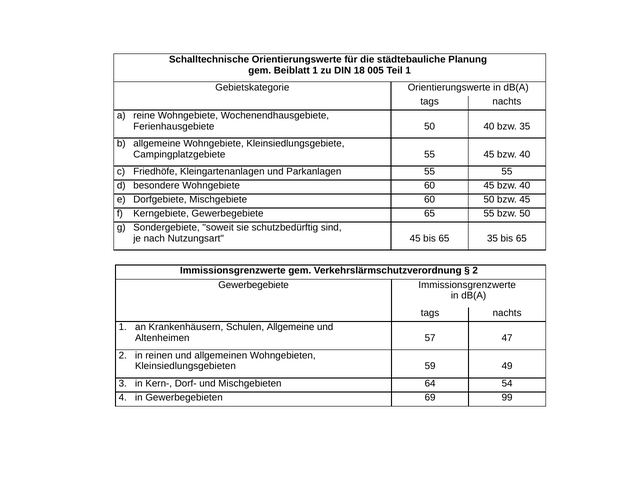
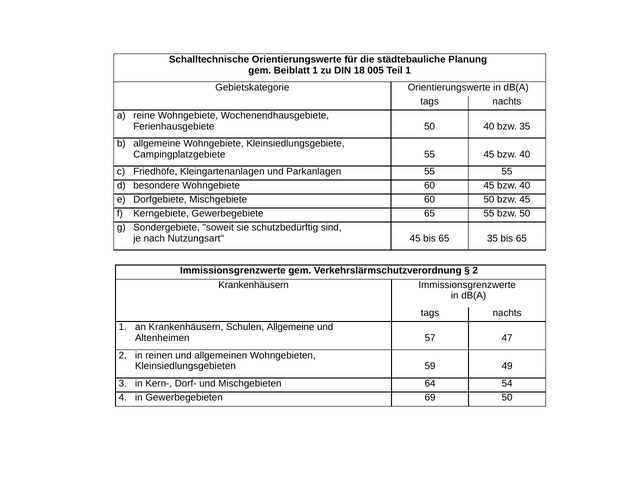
Gewerbegebiete: Gewerbegebiete -> Krankenhäusern (254, 285)
69 99: 99 -> 50 (507, 398)
